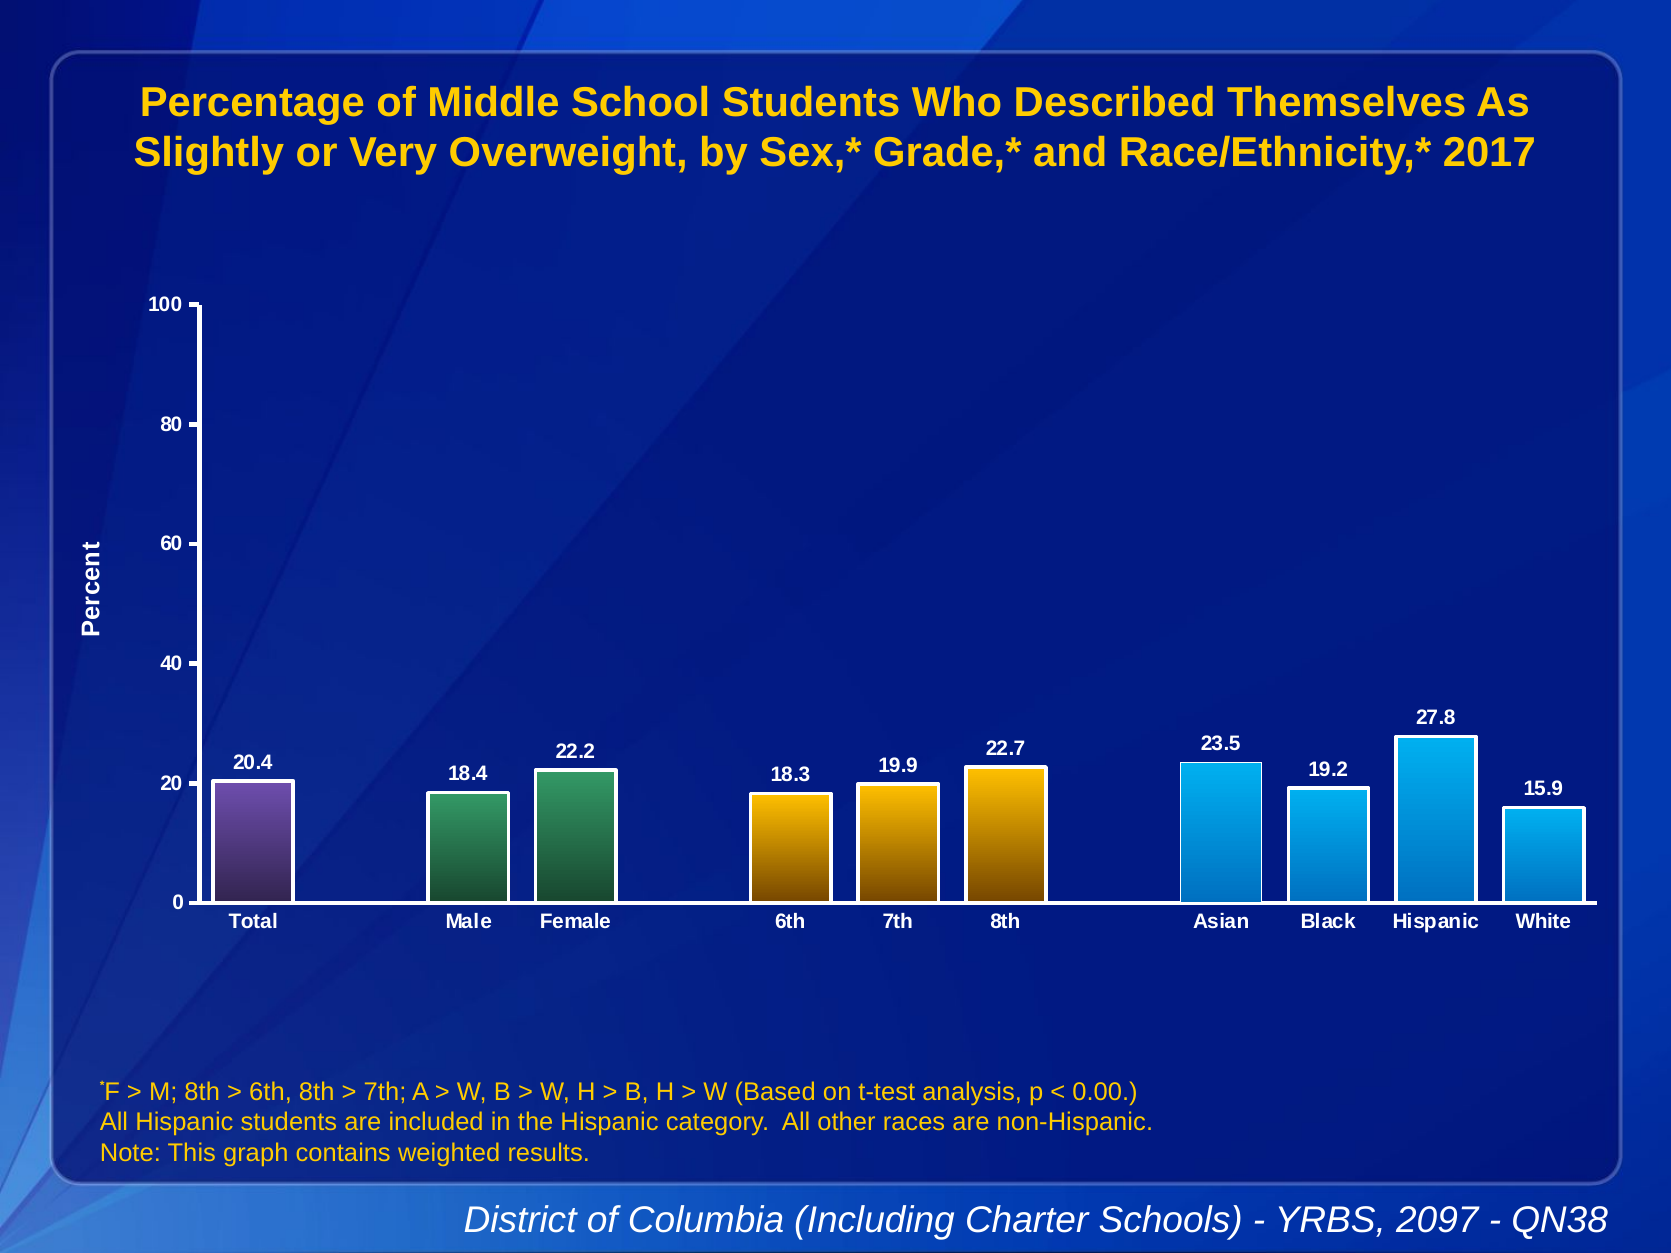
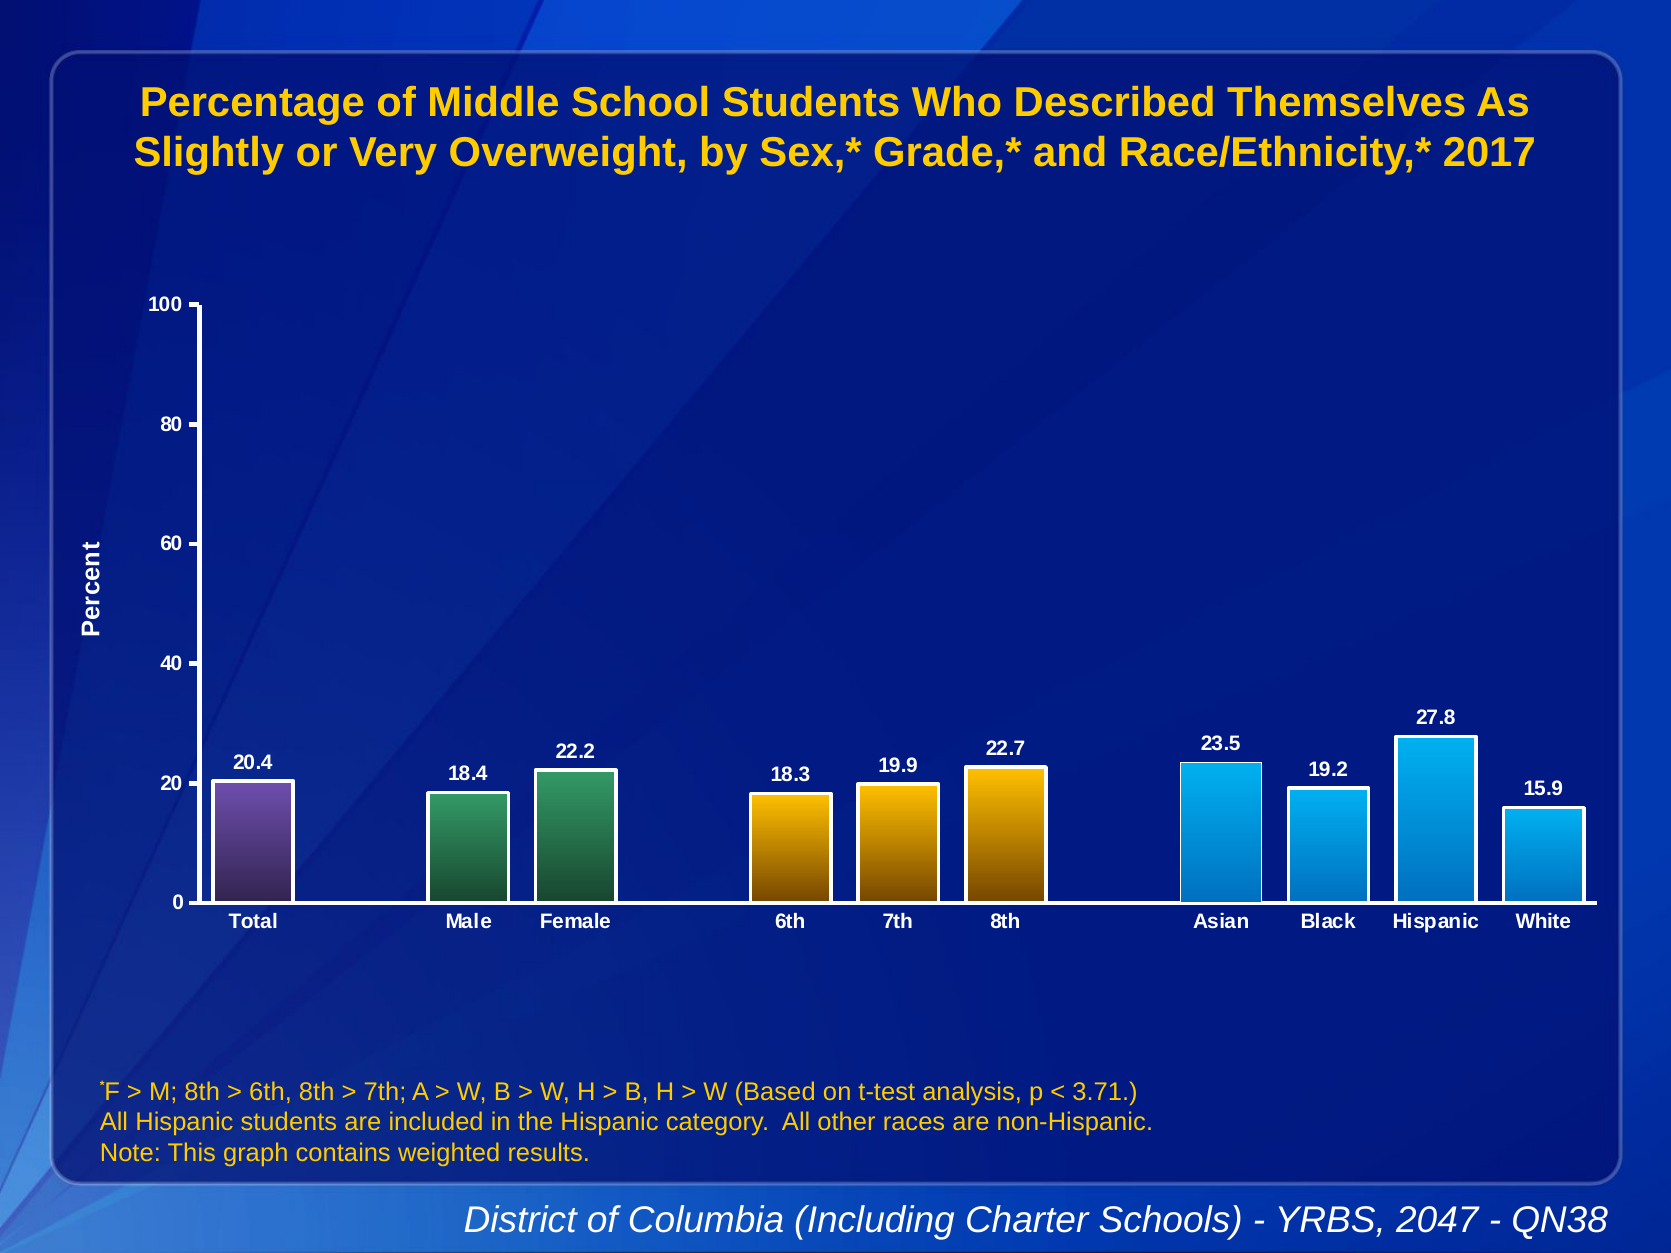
0.00: 0.00 -> 3.71 (1105, 1092)
2097: 2097 -> 2047 (1437, 1220)
